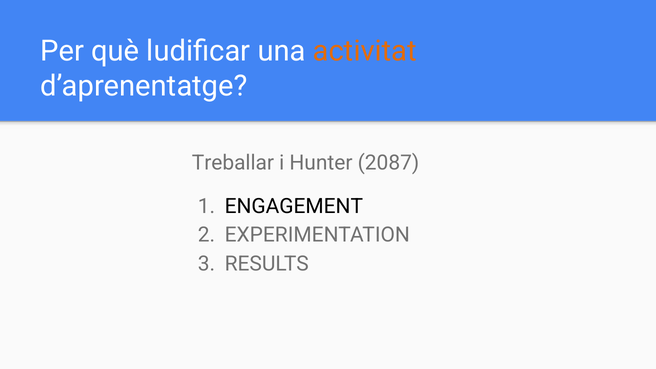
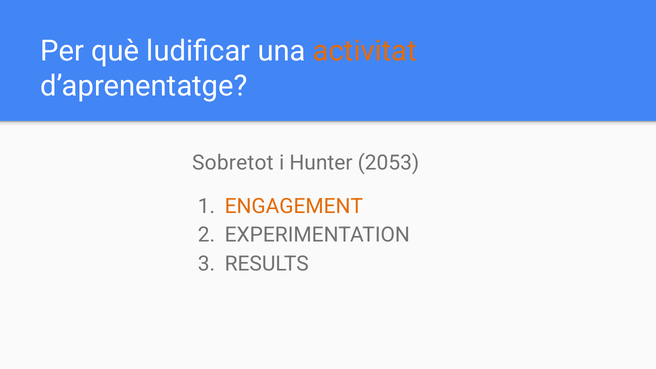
Treballar: Treballar -> Sobretot (233, 163)
2087: 2087 -> 2053 (388, 163)
ENGAGEMENT colour: black -> orange (294, 206)
